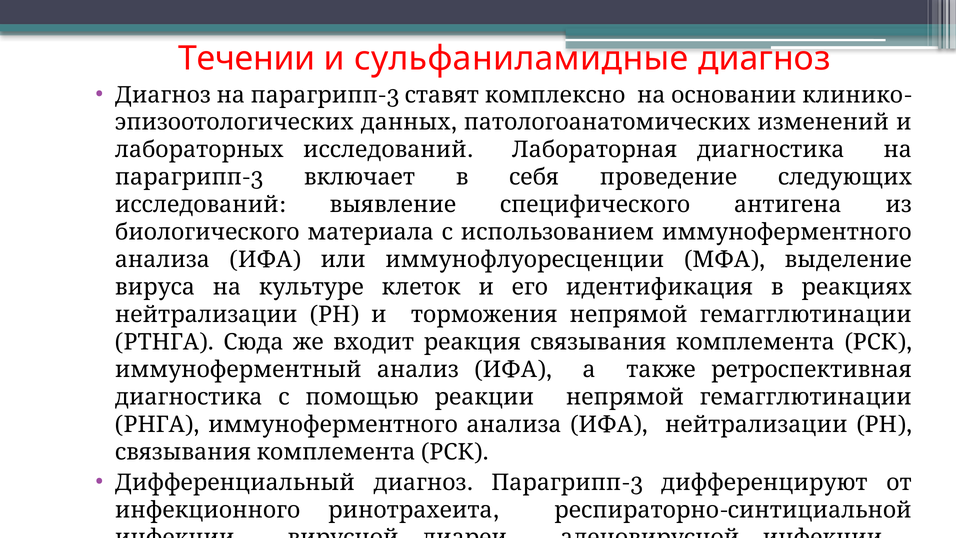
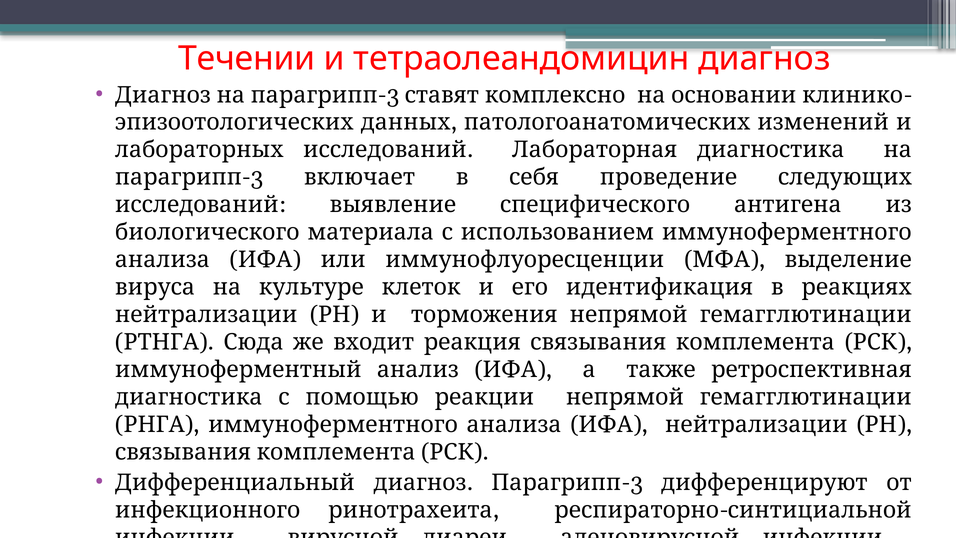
сульфаниламидные: сульфаниламидные -> тетраолеандомицин (521, 59)
